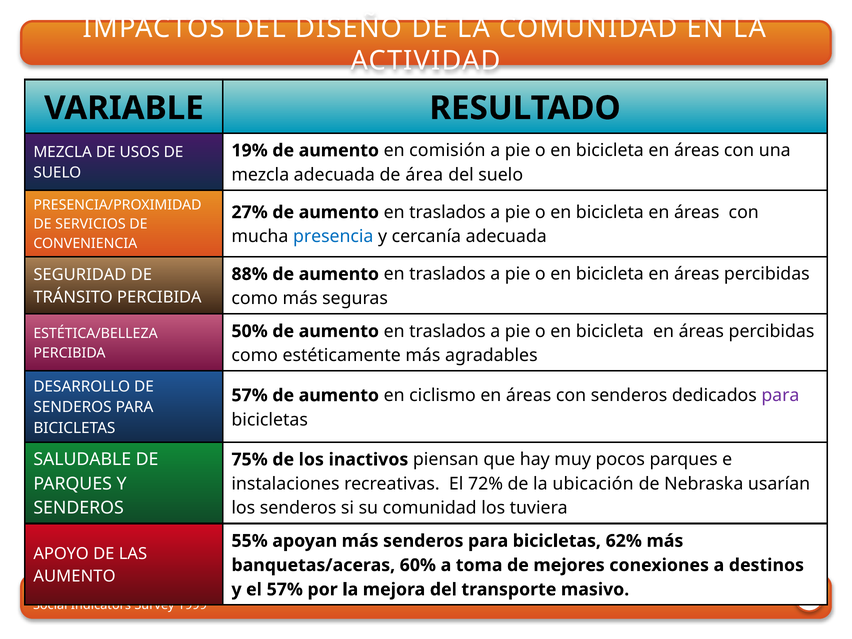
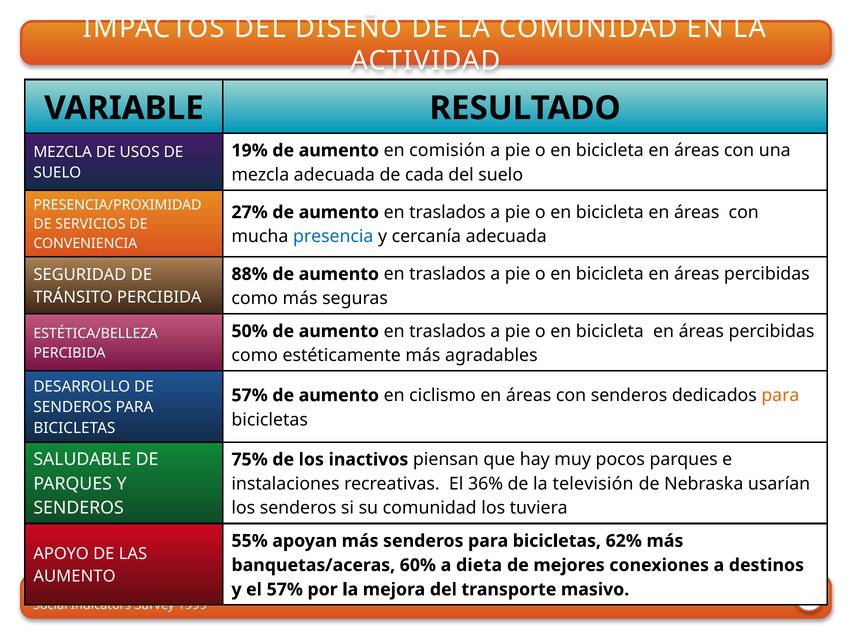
área: área -> cada (424, 175)
para colour: purple -> orange (780, 395)
72%: 72% -> 36% (486, 484)
ubicación: ubicación -> televisión (593, 484)
toma: toma -> dieta (479, 565)
